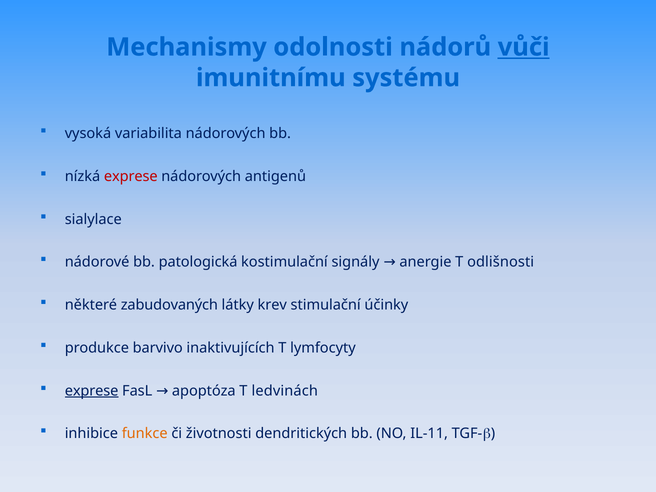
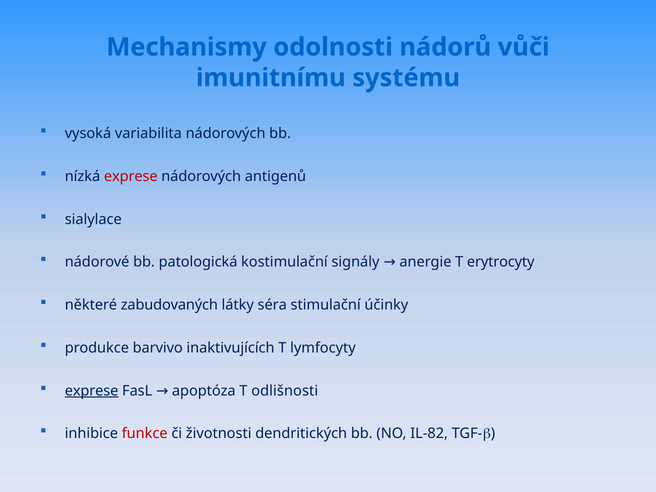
vůči underline: present -> none (524, 47)
odlišnosti: odlišnosti -> erytrocyty (501, 262)
krev: krev -> séra (272, 305)
ledvinách: ledvinách -> odlišnosti (285, 391)
funkce colour: orange -> red (145, 434)
IL-11: IL-11 -> IL-82 (429, 434)
